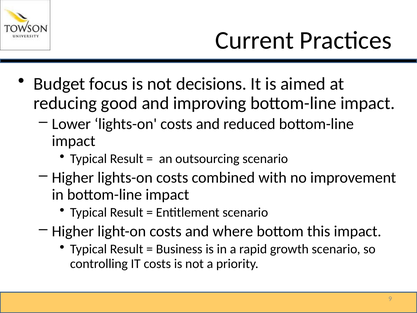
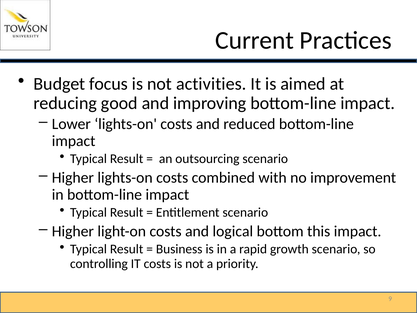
decisions: decisions -> activities (211, 84)
where: where -> logical (233, 231)
